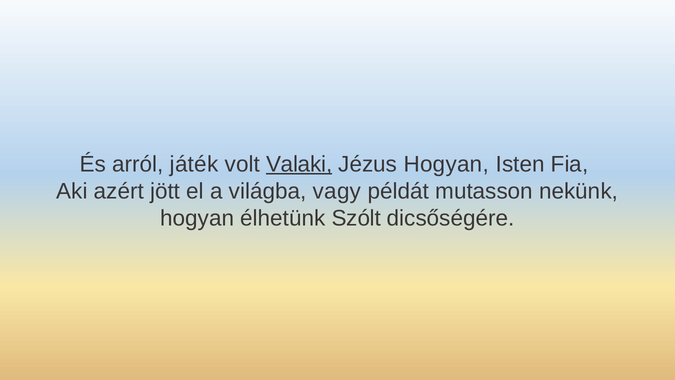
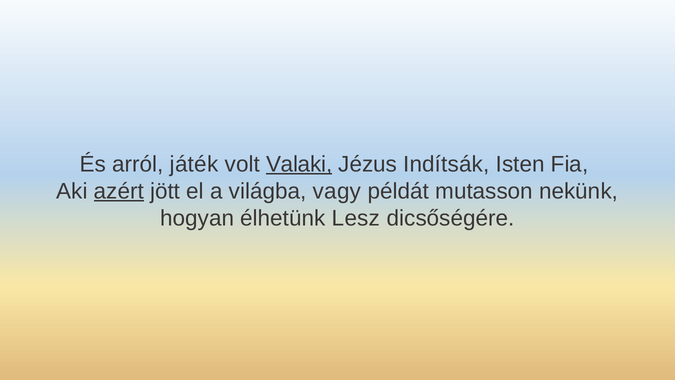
Jézus Hogyan: Hogyan -> Indítsák (446, 164)
azért underline: none -> present (119, 191)
Szólt: Szólt -> Lesz (356, 218)
